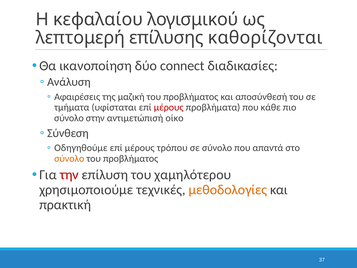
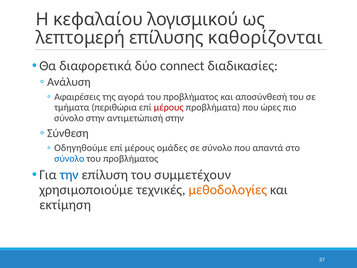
ικανοποίηση: ικανοποίηση -> διαφορετικά (96, 66)
μαζική: μαζική -> αγορά (131, 97)
υφίσταται: υφίσταται -> περιθώρια (114, 107)
κάθε: κάθε -> ώρες (271, 107)
αντιμετώπισή οίκο: οίκο -> στην (175, 118)
τρόπου: τρόπου -> ομάδες (172, 148)
σύνολο colour: orange -> blue (69, 159)
την colour: red -> blue (69, 175)
χαμηλότερου: χαμηλότερου -> συμμετέχουν (193, 175)
πρακτική: πρακτική -> εκτίμηση (65, 205)
